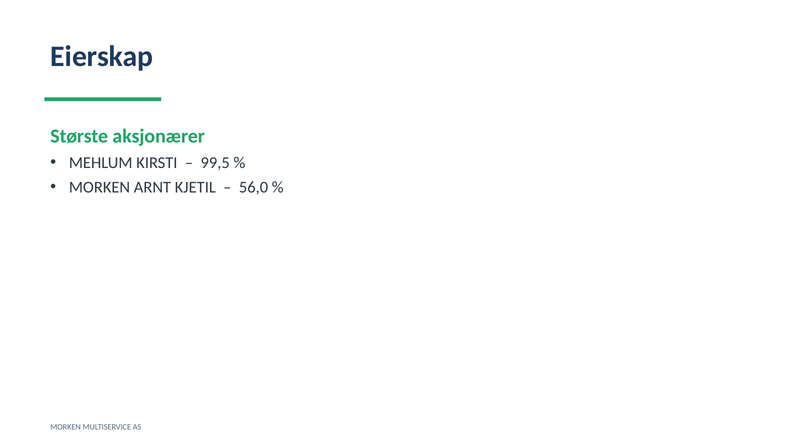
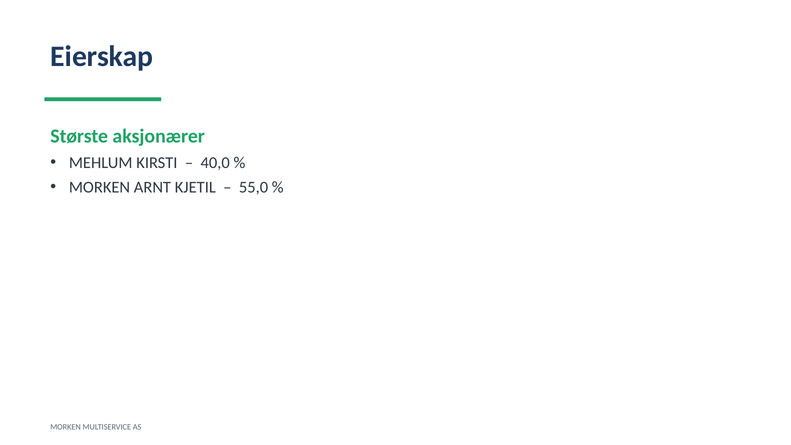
99,5: 99,5 -> 40,0 (215, 163)
56,0: 56,0 -> 55,0 (254, 187)
